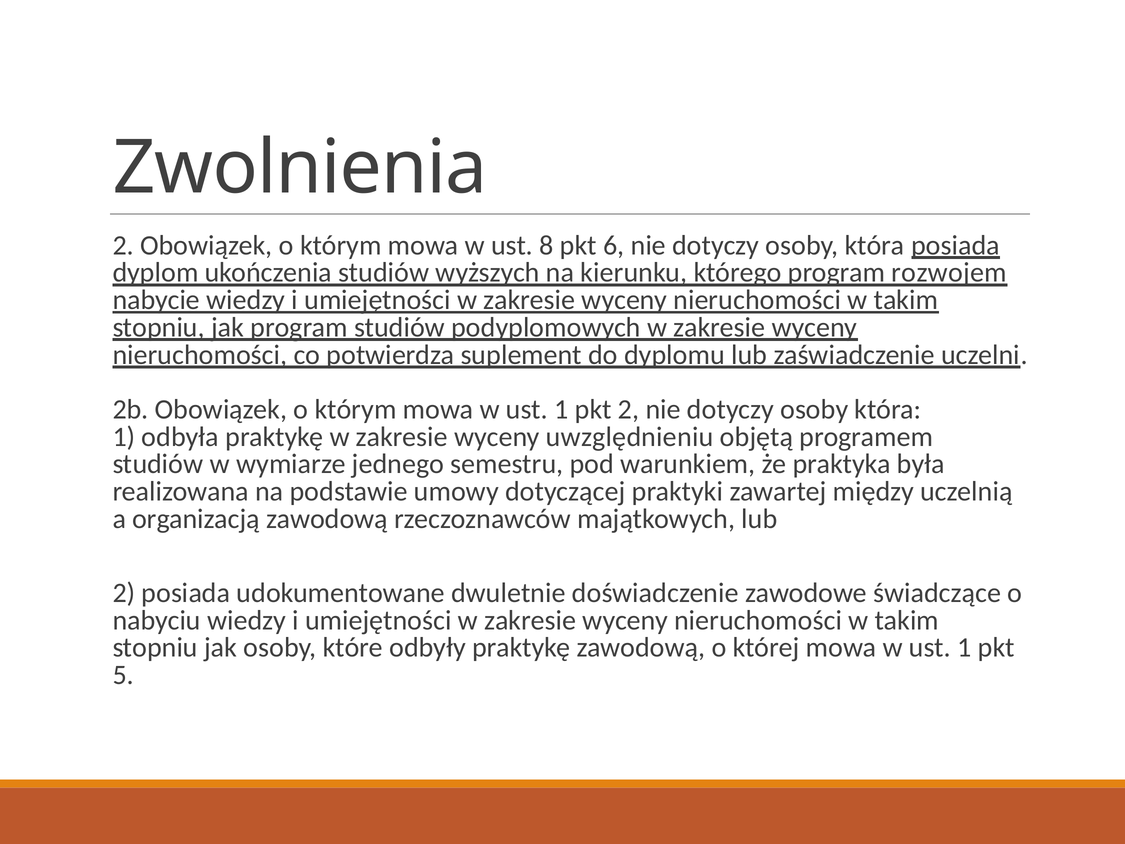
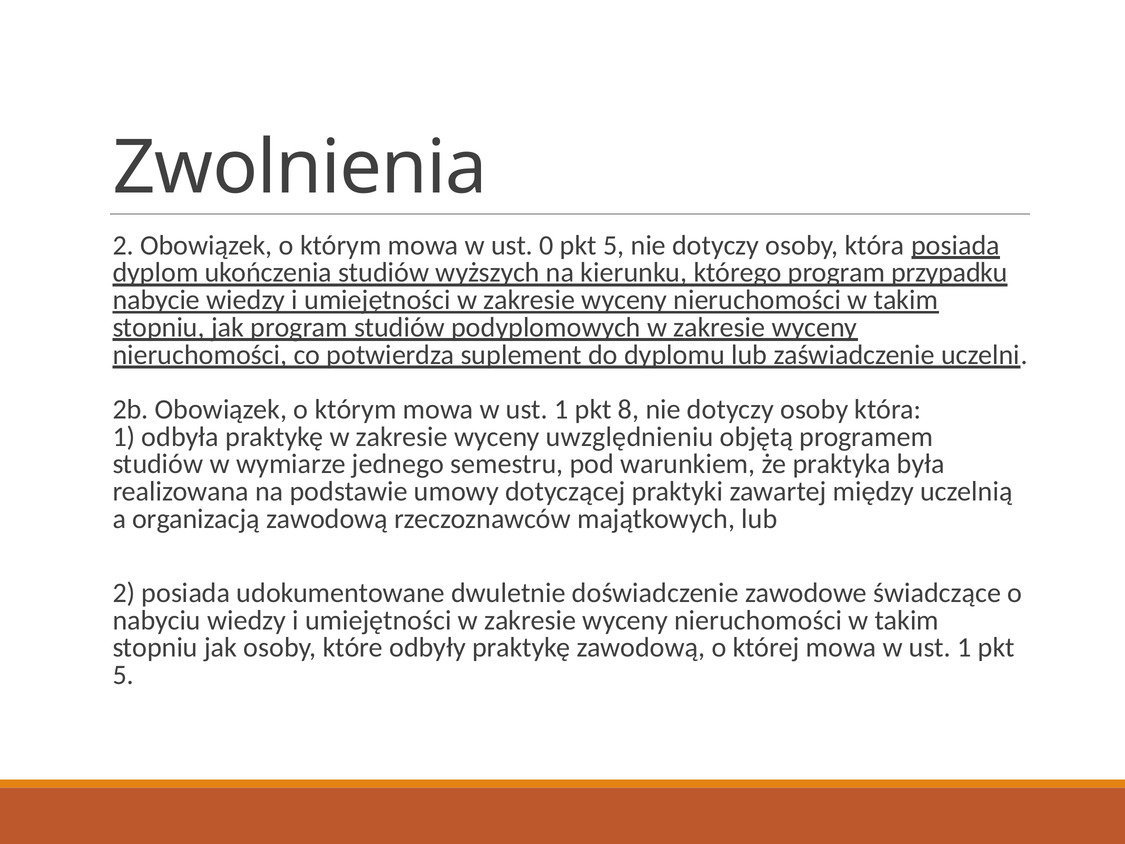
8: 8 -> 0 (547, 245)
6: 6 -> 5 (614, 245)
rozwojem: rozwojem -> przypadku (949, 273)
pkt 2: 2 -> 8 (628, 409)
